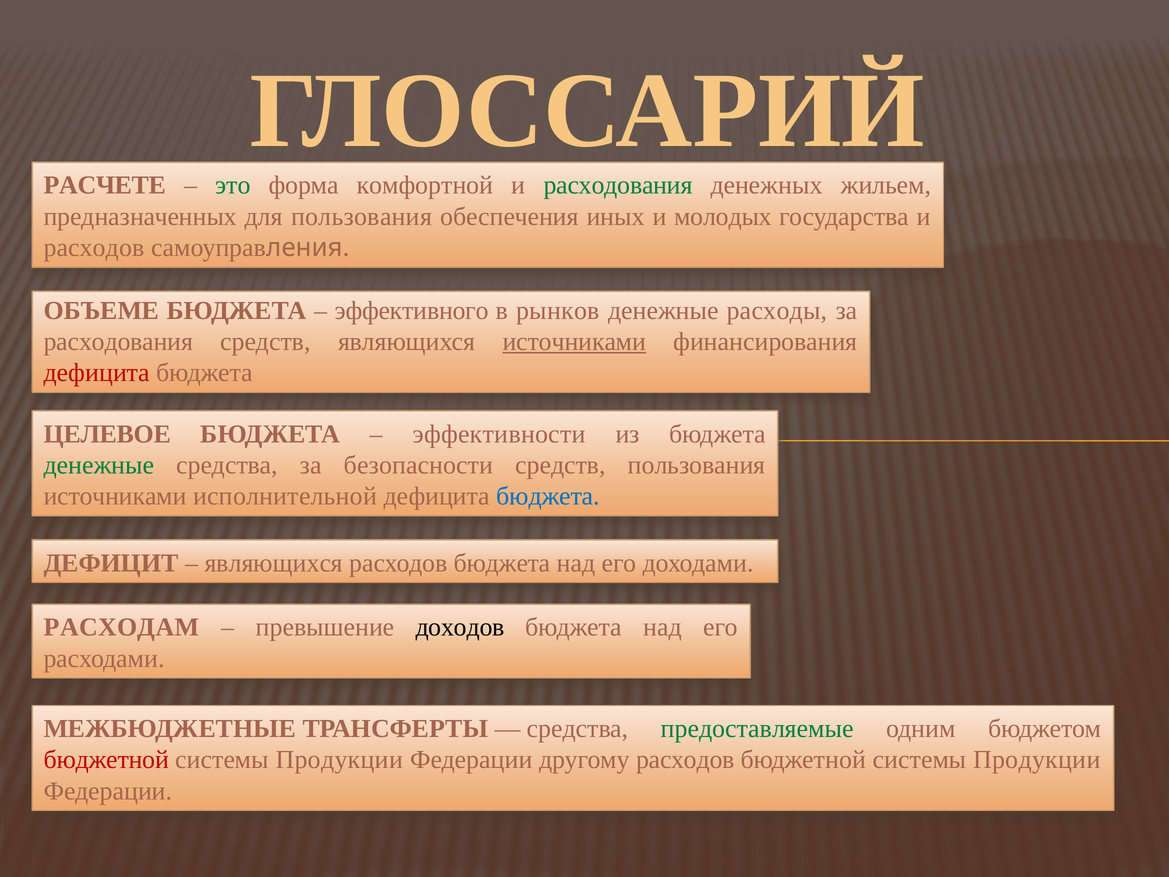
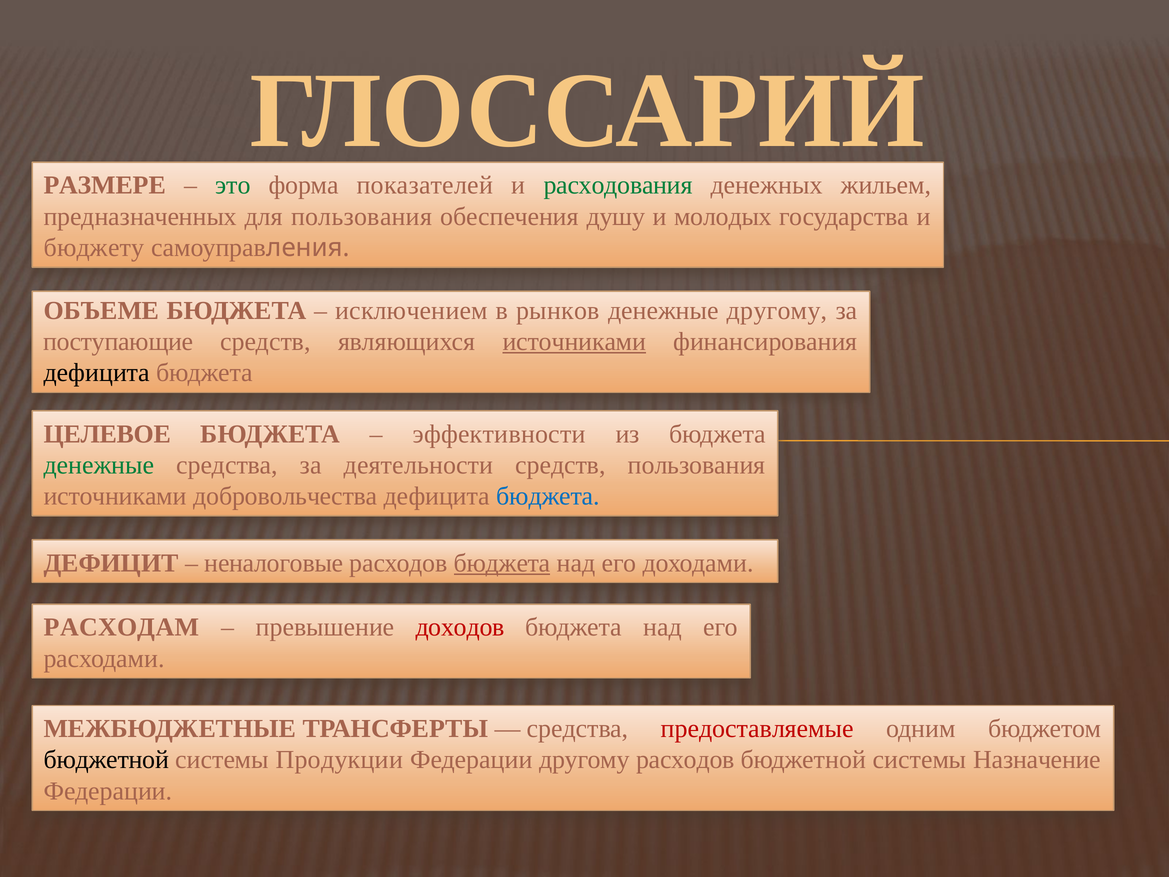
РАСЧЕТЕ: РАСЧЕТЕ -> РАЗМЕРЕ (105, 185)
комфортной: комфортной -> показателей (425, 185)
иных: иных -> душу (616, 216)
расходов: расходов -> бюджету (94, 248)
эффективного: эффективного -> исключением (412, 310)
денежные расходы: расходы -> другому (777, 310)
расходования: расходования -> поступающие (118, 342)
дефицита colour: red -> black (97, 373)
безопасности: безопасности -> деятельности (419, 465)
исполнительной: исполнительной -> добровольчества (285, 496)
являющихся: являющихся -> неналоговые (274, 563)
бюджета underline: none -> present (502, 563)
доходов colour: black -> red (460, 627)
предоставляемые colour: green -> red (757, 729)
бюджетной colour: red -> black (106, 760)
Продукции: Продукции -> Назначение (1037, 760)
